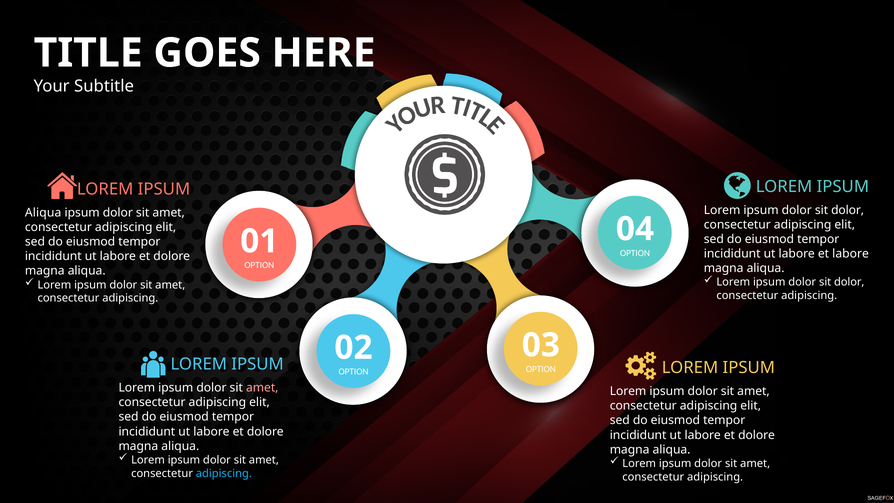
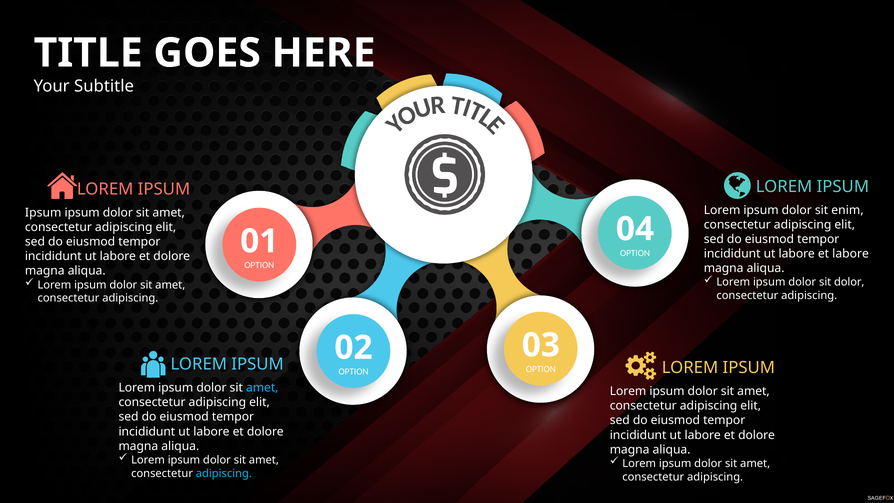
dolor: dolor -> enim (847, 210)
Aliqua: Aliqua -> Ipsum (43, 213)
amet colour: pink -> light blue (262, 388)
